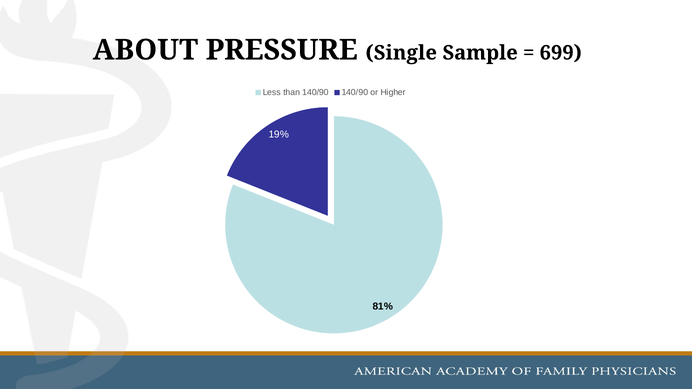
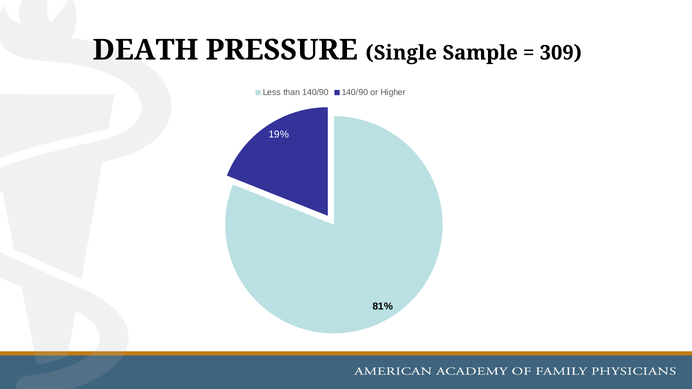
ABOUT: ABOUT -> DEATH (146, 50)
699: 699 -> 309 (561, 53)
